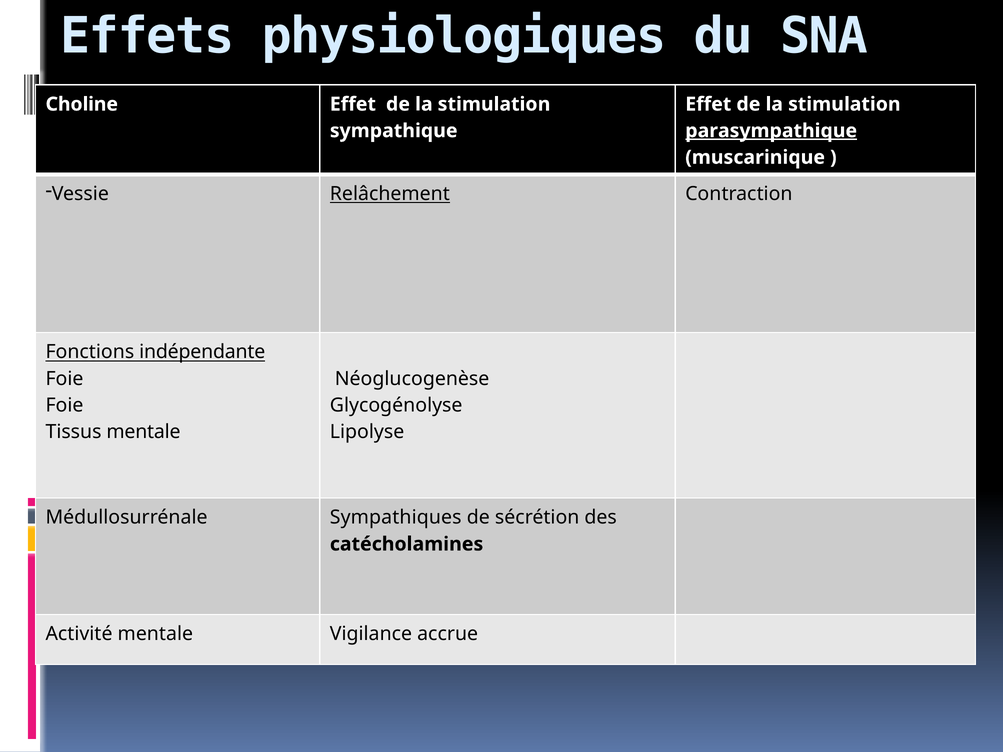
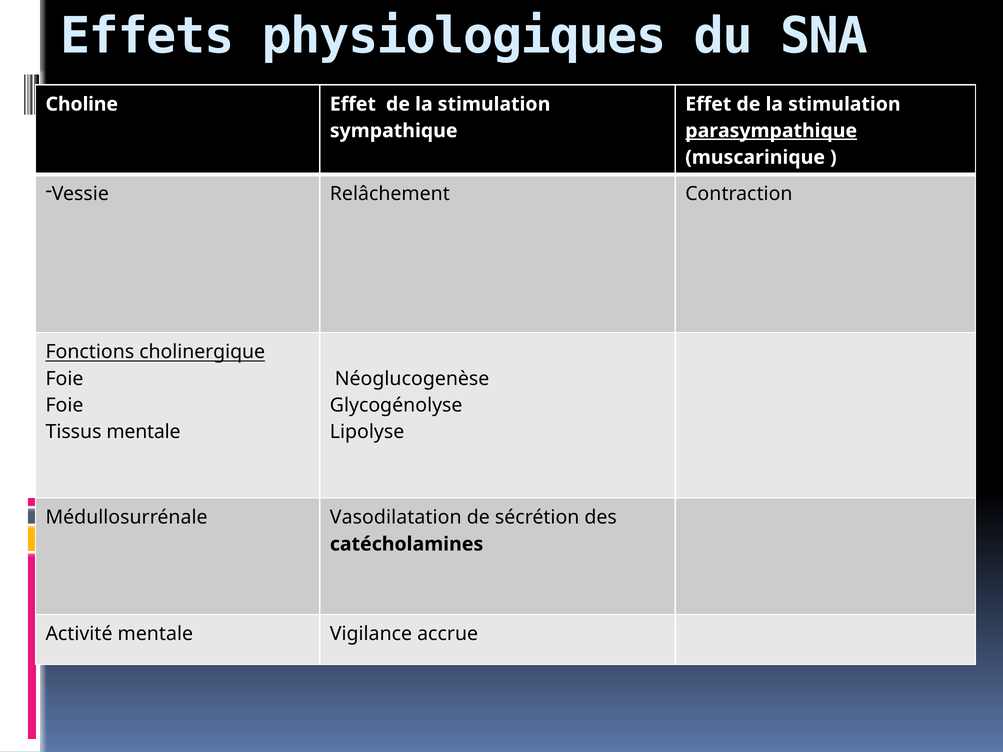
Relâchement underline: present -> none (390, 194)
indépendante: indépendante -> cholinergique (202, 352)
Sympathiques: Sympathiques -> Vasodilatation (396, 518)
